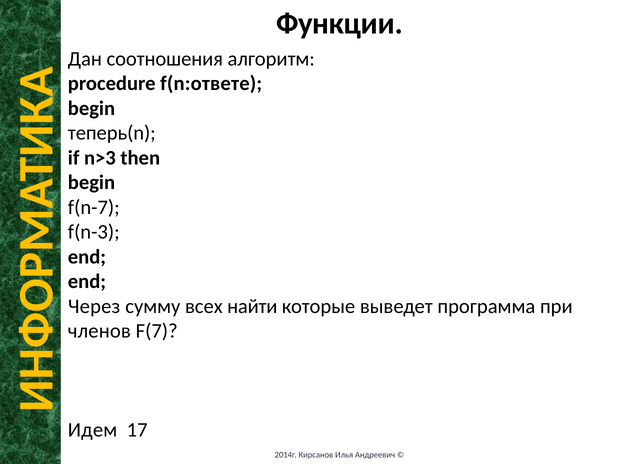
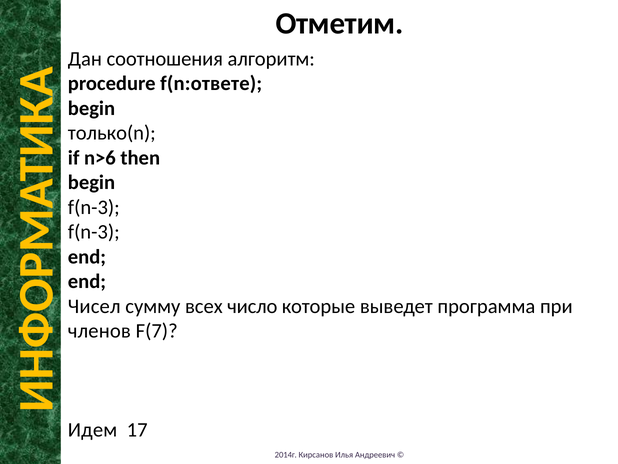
Функции: Функции -> Отметим (340, 24)
теперь(n: теперь(n -> только(n (112, 133)
n>3: n>3 -> n>6 (100, 158)
f(n-7: f(n-7 -> f(n-3 (94, 207)
Через: Через -> Чисел (94, 306)
найти: найти -> число (252, 306)
